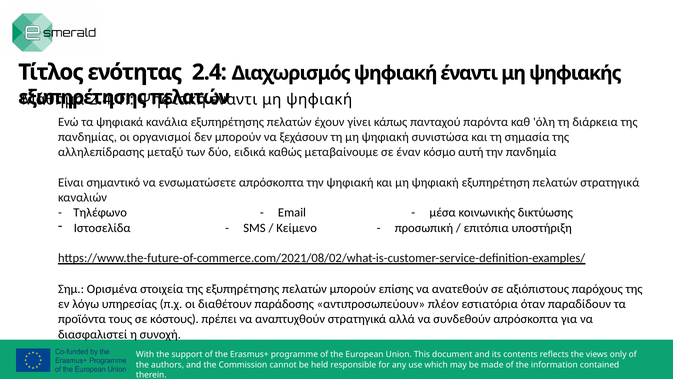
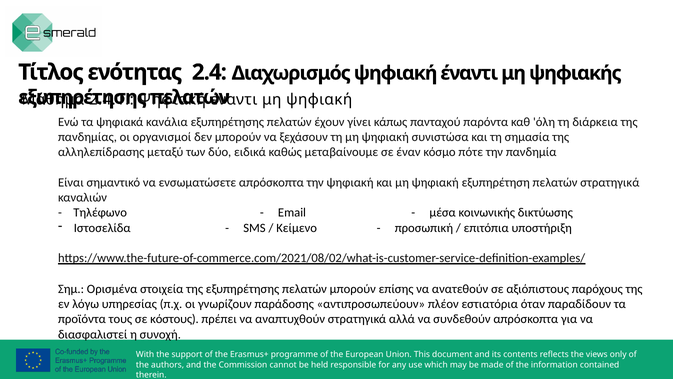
αυτή: αυτή -> πότε (471, 152)
διαθέτουν: διαθέτουν -> γνωρίζουν (225, 304)
